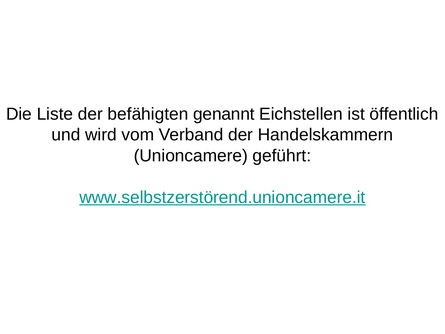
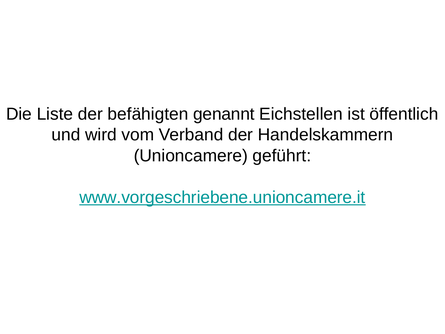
www.selbstzerstörend.unioncamere.it: www.selbstzerstörend.unioncamere.it -> www.vorgeschriebene.unioncamere.it (222, 197)
